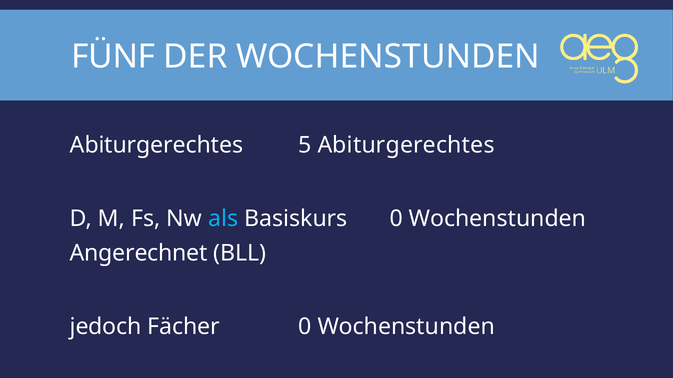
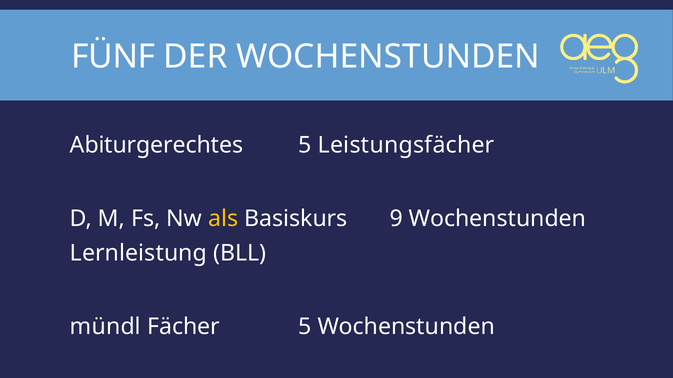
5 Abiturgerechtes: Abiturgerechtes -> Leistungsfächer (406, 145)
als colour: light blue -> yellow (223, 219)
Basiskurs 0: 0 -> 9 (396, 219)
Angerechnet: Angerechnet -> Lernleistung (138, 254)
jedoch: jedoch -> mündl (105, 327)
Fächer 0: 0 -> 5 (305, 327)
